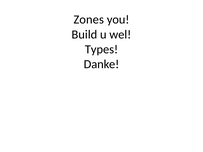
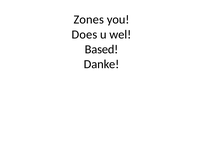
Build: Build -> Does (84, 34)
Types: Types -> Based (102, 49)
